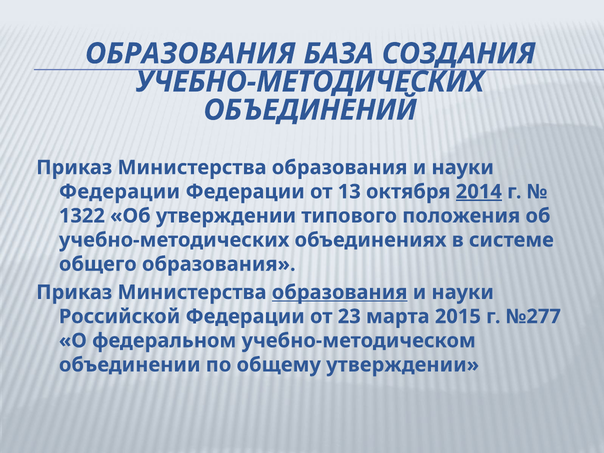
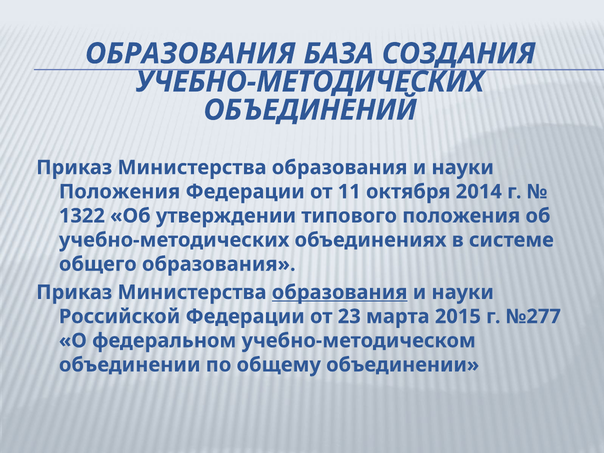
Федерации: Федерации -> Положения (120, 192)
13: 13 -> 11 (349, 192)
2014 underline: present -> none (479, 192)
общему утверждении: утверждении -> объединении (403, 365)
